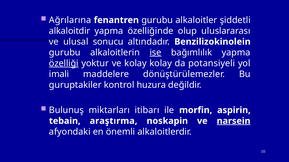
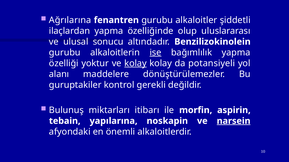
alkaloitdir: alkaloitdir -> ilaçlardan (70, 31)
özelliği underline: present -> none (64, 64)
kolay underline: none -> present (136, 64)
imali: imali -> alanı (59, 74)
huzura: huzura -> gerekli (151, 85)
araştırma: araştırma -> yapılarına (114, 121)
